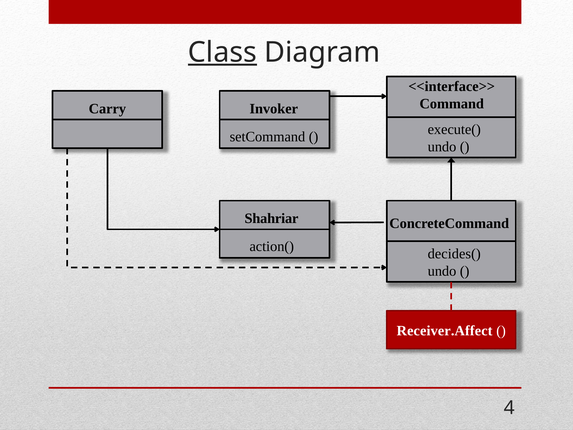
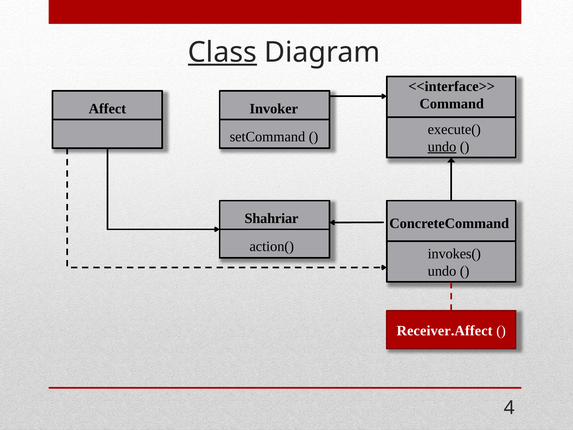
Carry: Carry -> Affect (107, 109)
undo underline: none -> present (442, 147)
decides(: decides( -> invokes( (454, 254)
